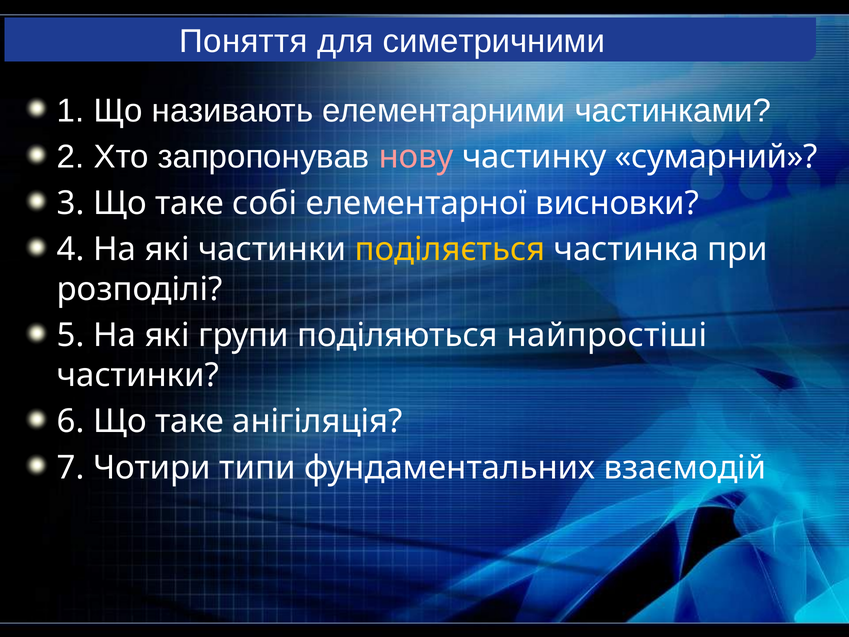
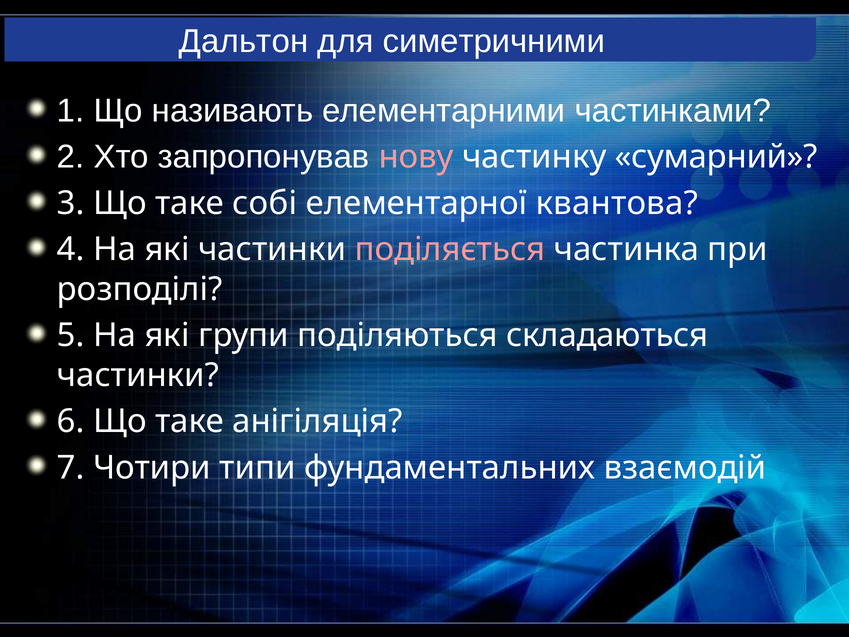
Поняття: Поняття -> Дальтон (244, 41)
висновки: висновки -> квантова (617, 203)
поділяється colour: yellow -> pink (450, 249)
найпростіші: найпростіші -> складаються (607, 335)
